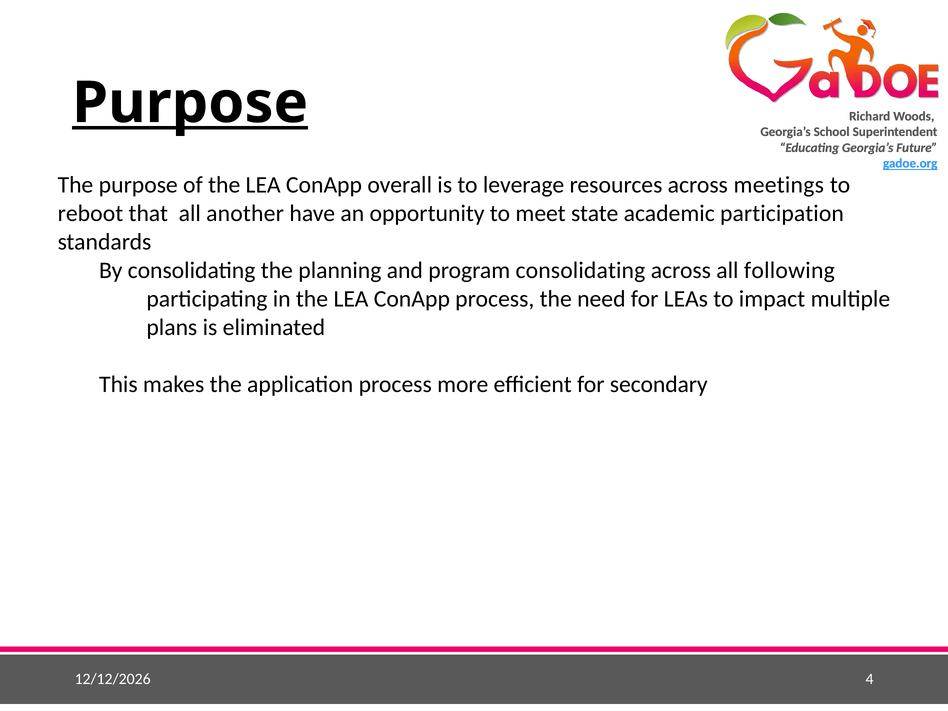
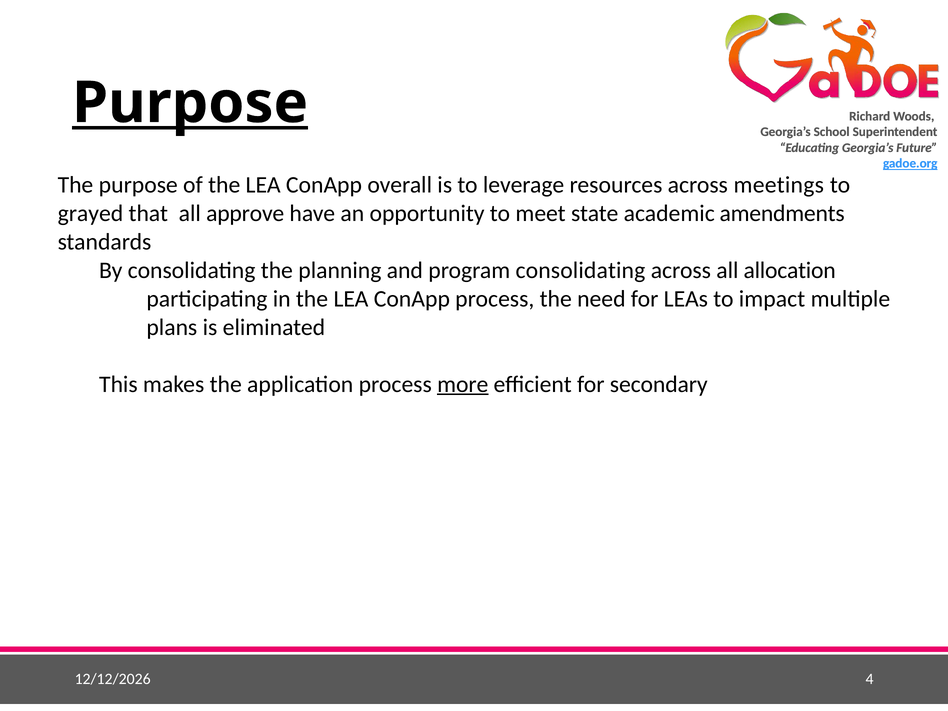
reboot: reboot -> grayed (90, 214)
another: another -> approve (245, 214)
participation: participation -> amendments (782, 214)
following: following -> allocation (790, 270)
more underline: none -> present (463, 384)
